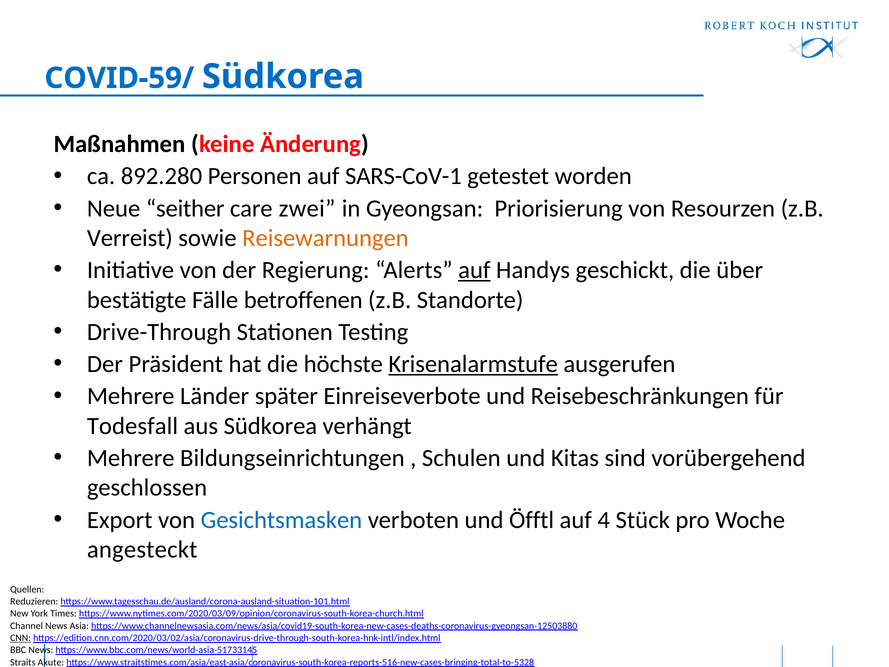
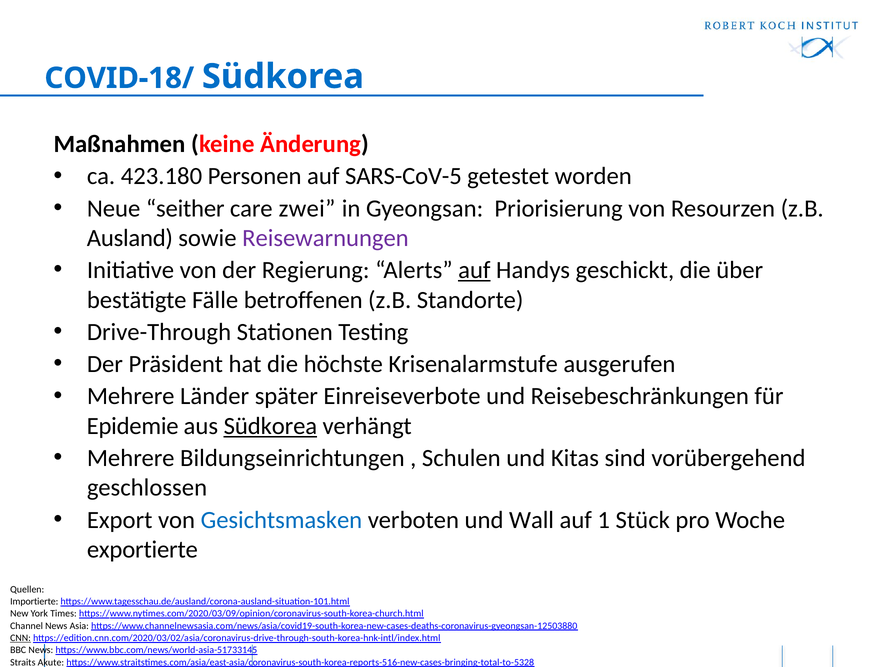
COVID-59/: COVID-59/ -> COVID-18/ (119, 78)
892.280: 892.280 -> 423.180 (161, 176)
SARS-CoV-1: SARS-CoV-1 -> SARS-CoV-5 (403, 176)
Verreist: Verreist -> Ausland (130, 238)
Reisewarnungen colour: orange -> purple (325, 238)
Krisenalarmstufe underline: present -> none (473, 364)
Todesfall: Todesfall -> Epidemie (133, 426)
Südkorea underline: none -> present (270, 426)
Öfftl: Öfftl -> Wall (532, 520)
4: 4 -> 1 (604, 520)
angesteckt: angesteckt -> exportierte (142, 549)
Reduzieren: Reduzieren -> Importierte (34, 601)
